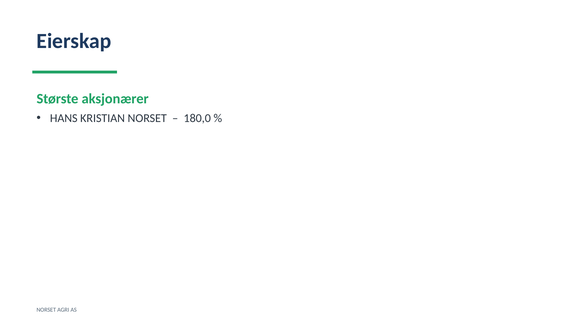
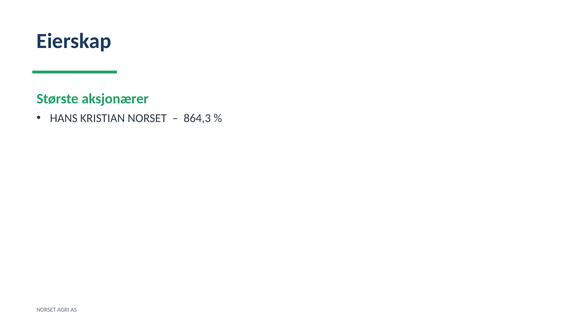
180,0: 180,0 -> 864,3 (197, 118)
